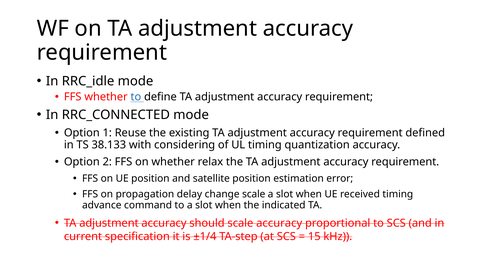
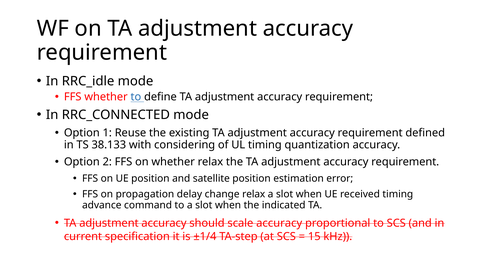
change scale: scale -> relax (254, 194)
